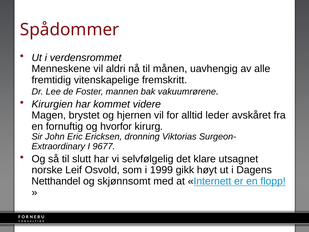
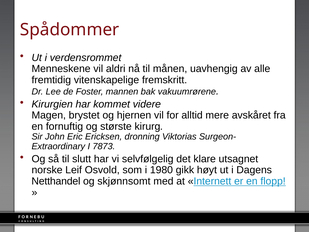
leder: leder -> mere (217, 115)
hvorfor: hvorfor -> største (116, 126)
9677: 9677 -> 7873 (104, 146)
1999: 1999 -> 1980 (161, 170)
